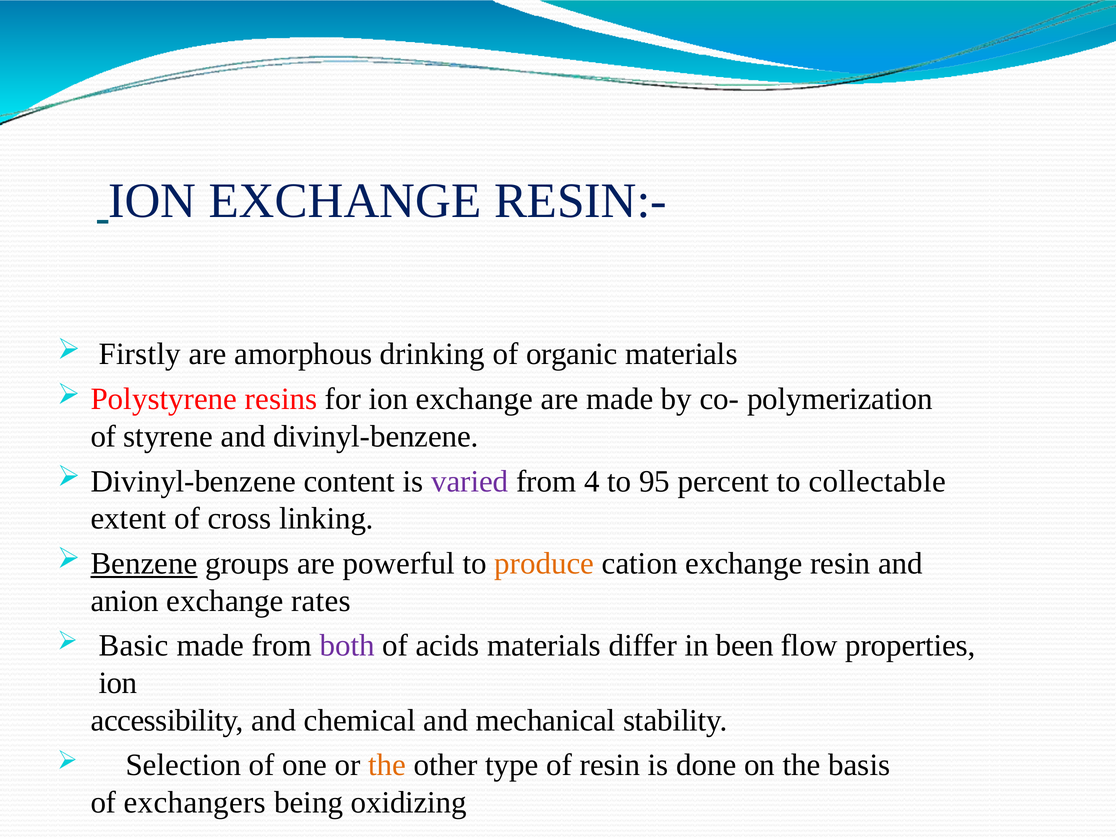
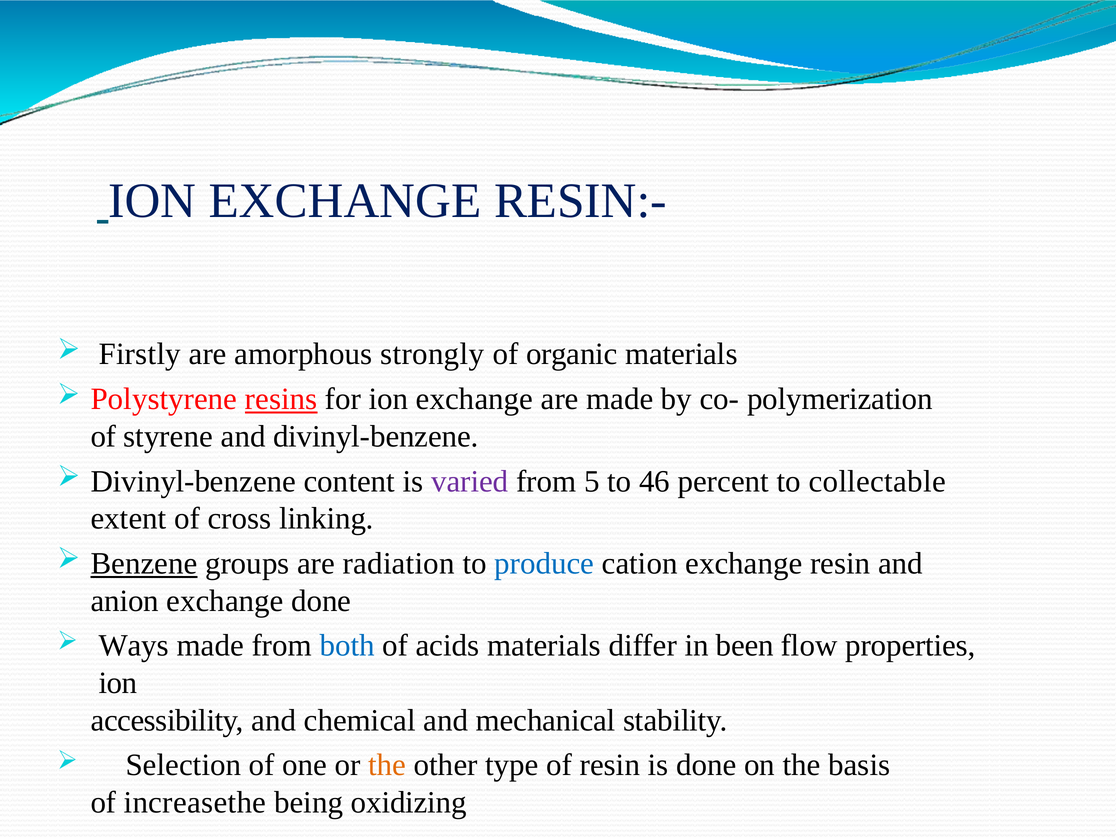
drinking: drinking -> strongly (432, 354)
resins underline: none -> present (281, 399)
4: 4 -> 5 (592, 481)
95: 95 -> 46 (655, 481)
powerful: powerful -> radiation (399, 564)
produce colour: orange -> blue (544, 564)
exchange rates: rates -> done (321, 601)
Basic: Basic -> Ways (134, 646)
both colour: purple -> blue (347, 646)
exchangers: exchangers -> increasethe (195, 802)
